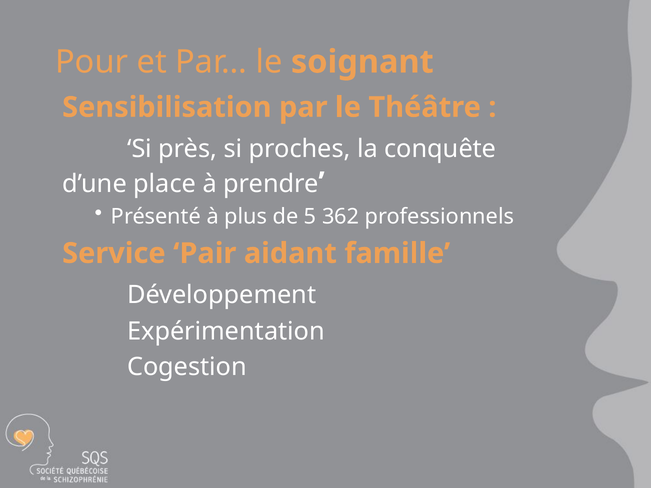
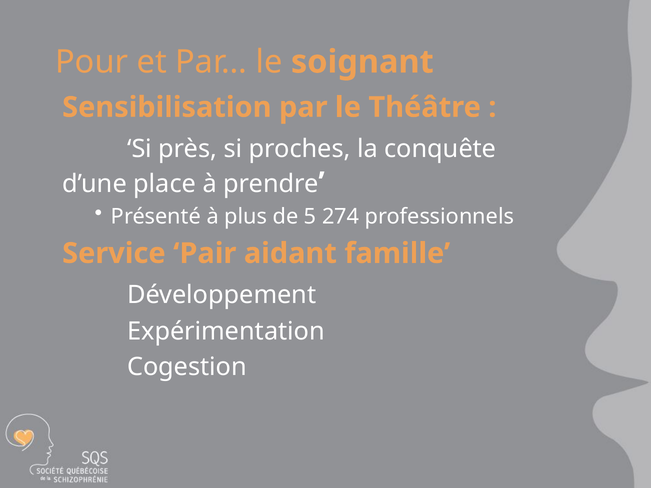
362: 362 -> 274 (341, 217)
